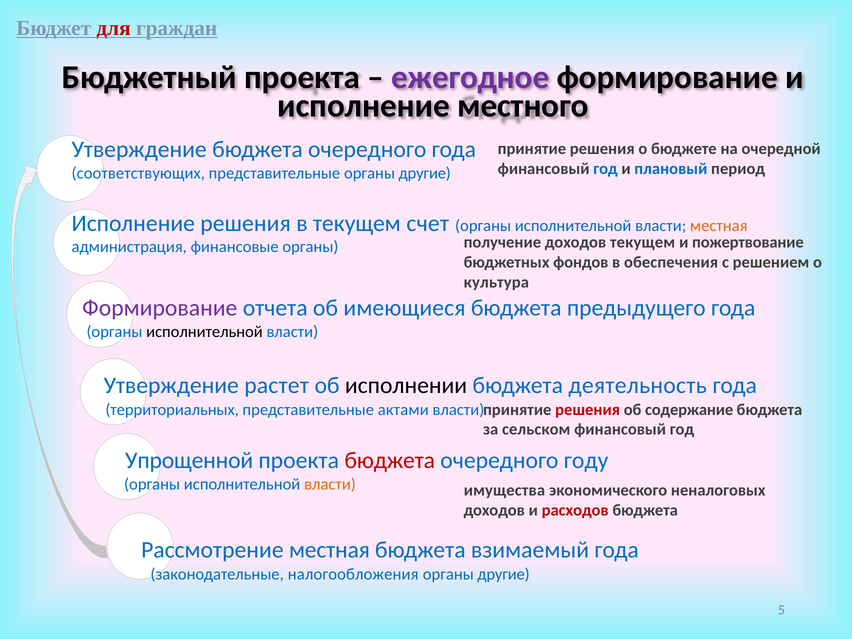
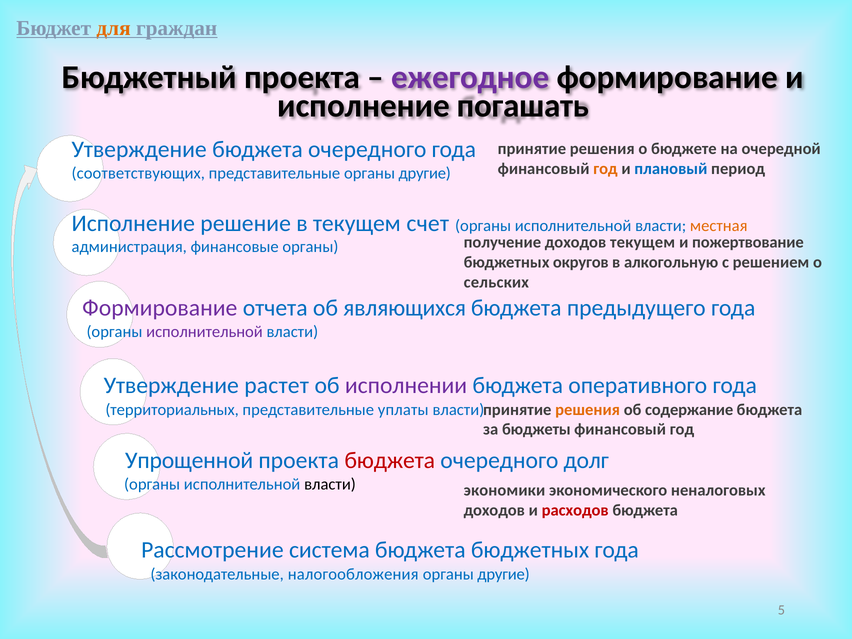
для colour: red -> orange (114, 28)
местного: местного -> погашать (523, 106)
год colour: blue -> orange (605, 169)
Исполнение решения: решения -> решение (246, 223)
фондов: фондов -> округов (581, 262)
обеспечения: обеспечения -> алкогольную (671, 262)
культура: культура -> сельских (496, 282)
имеющиеся: имеющиеся -> являющихся (405, 308)
исполнительной colour: black -> purple (204, 332)
исполнении colour: black -> purple (406, 386)
деятельность: деятельность -> оперативного (638, 386)
актами: актами -> уплаты (403, 410)
решения colour: red -> orange (588, 410)
сельском: сельском -> бюджеты (536, 430)
году: году -> долг (586, 460)
власти colour: orange -> black (330, 484)
имущества: имущества -> экономики (504, 490)
Рассмотрение местная: местная -> система (329, 550)
бюджета взимаемый: взимаемый -> бюджетных (530, 550)
